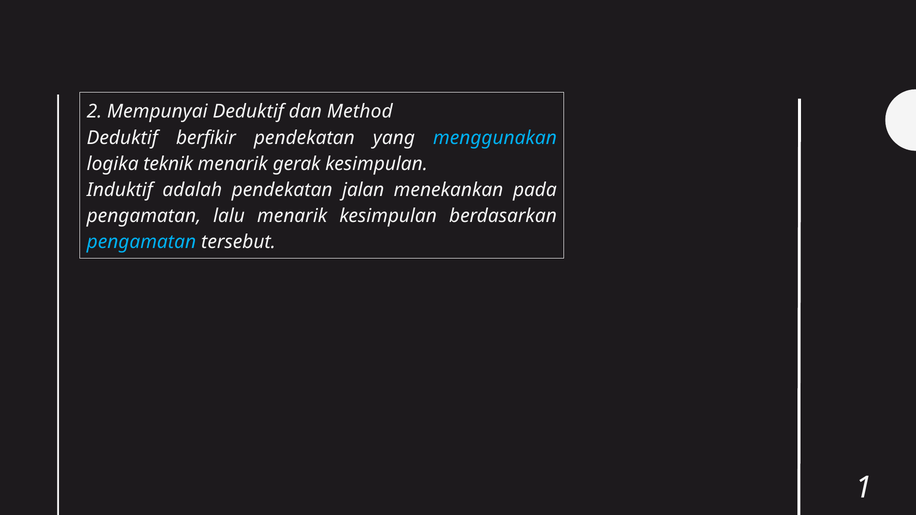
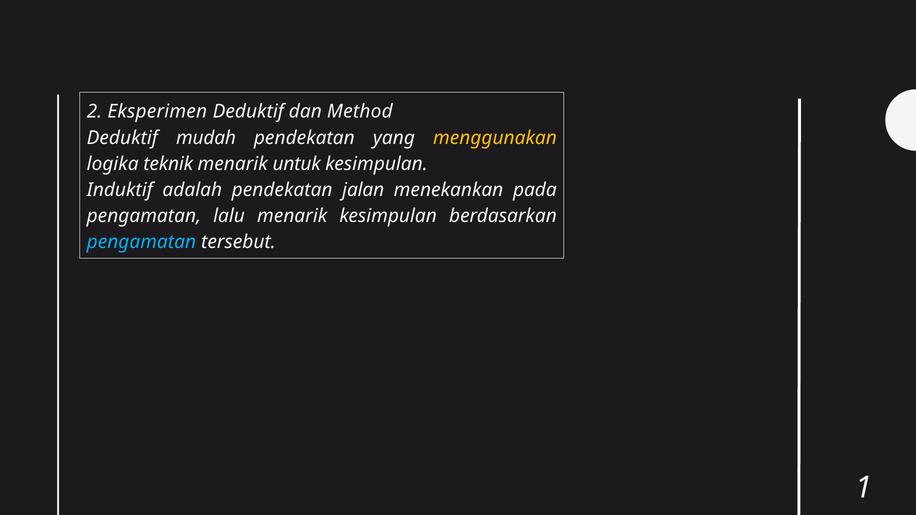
Mempunyai: Mempunyai -> Eksperimen (157, 112)
berfikir: berfikir -> mudah (206, 138)
menggunakan colour: light blue -> yellow (495, 138)
gerak: gerak -> untuk (297, 164)
